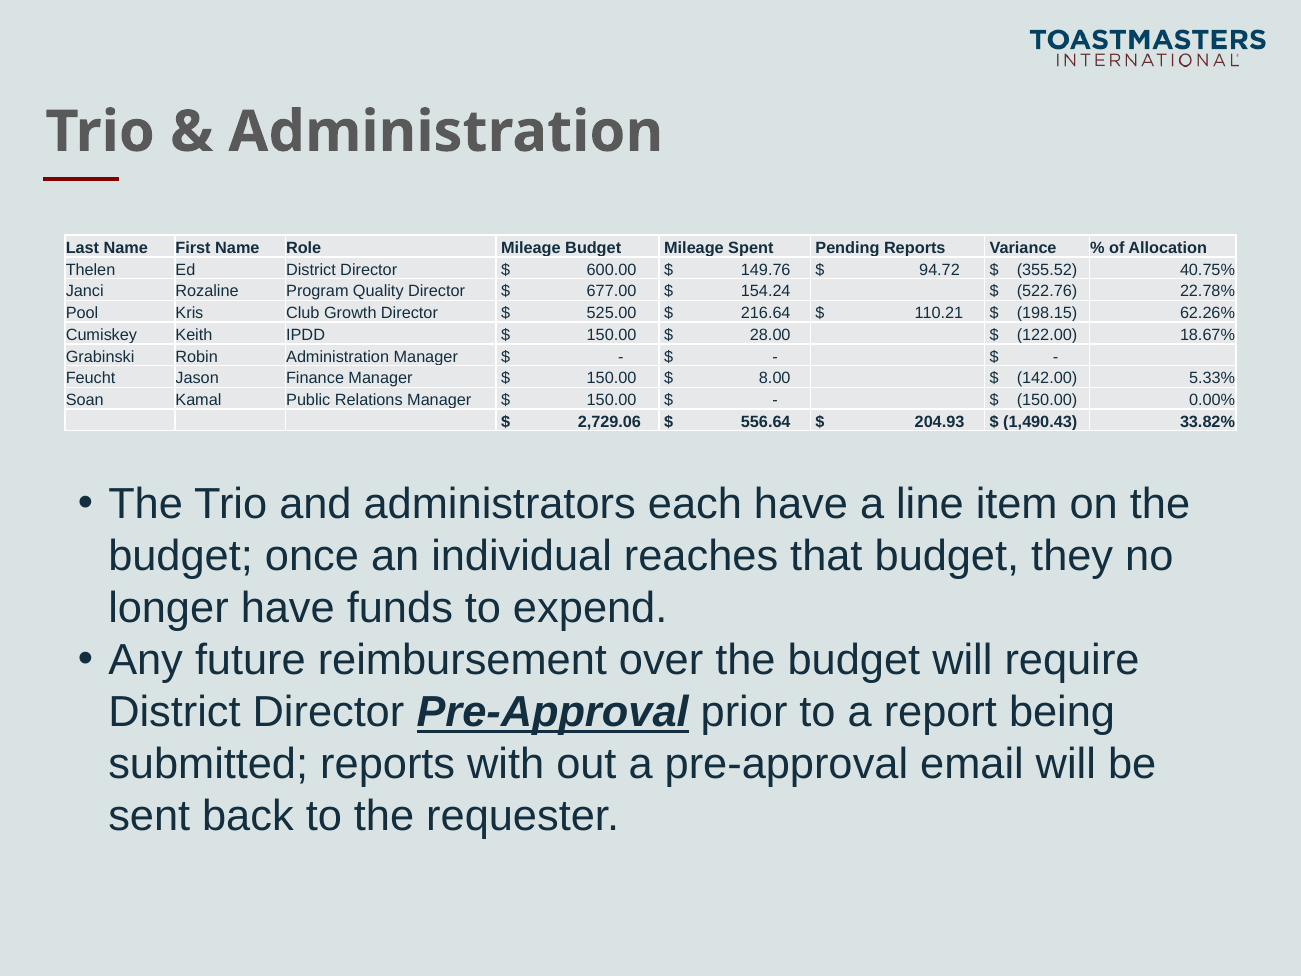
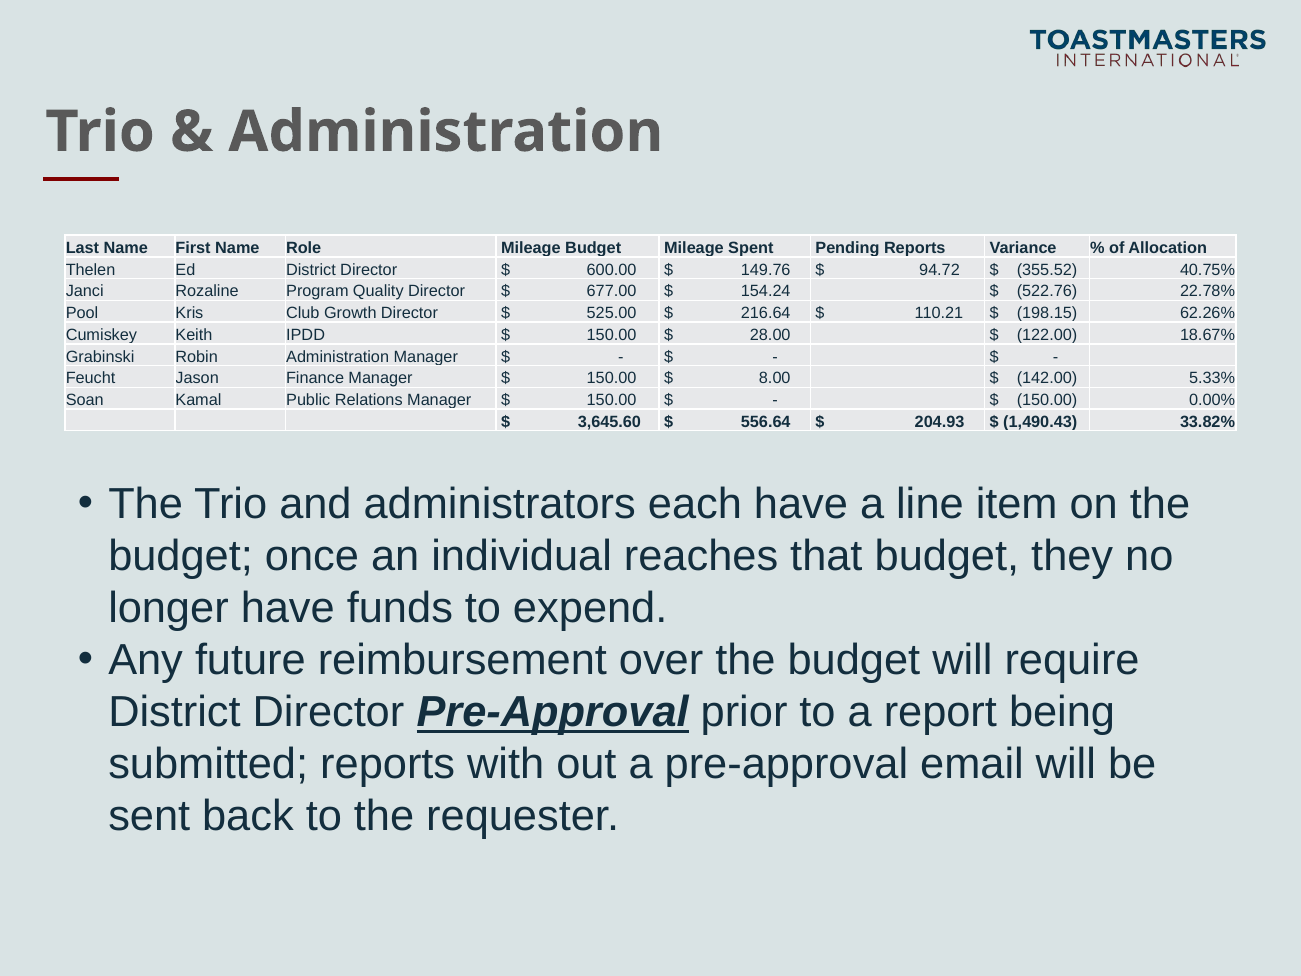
2,729.06: 2,729.06 -> 3,645.60 (609, 422)
